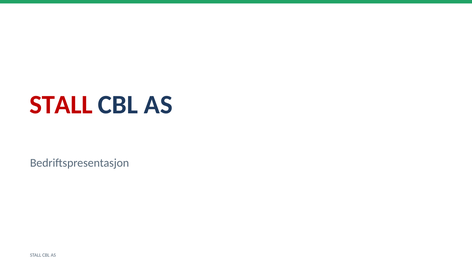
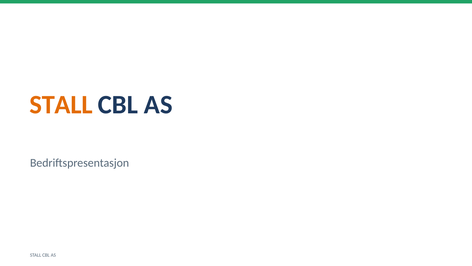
STALL colour: red -> orange (61, 105)
